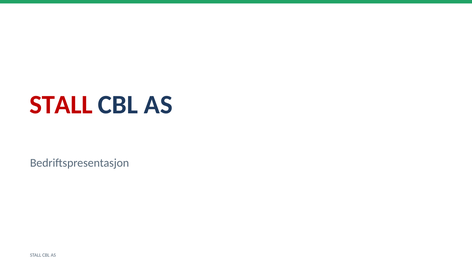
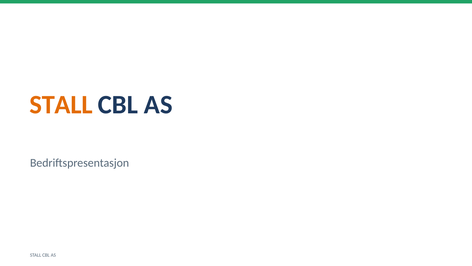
STALL colour: red -> orange (61, 105)
